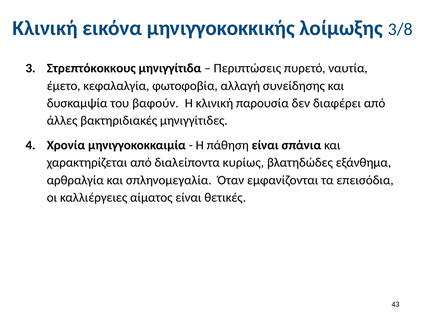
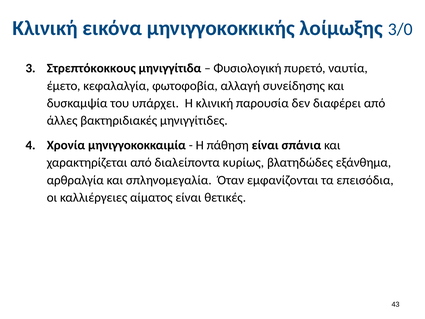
3/8: 3/8 -> 3/0 (400, 29)
Περιπτώσεις: Περιπτώσεις -> Φυσιολογική (247, 68)
βαφούν: βαφούν -> υπάρχει (155, 103)
